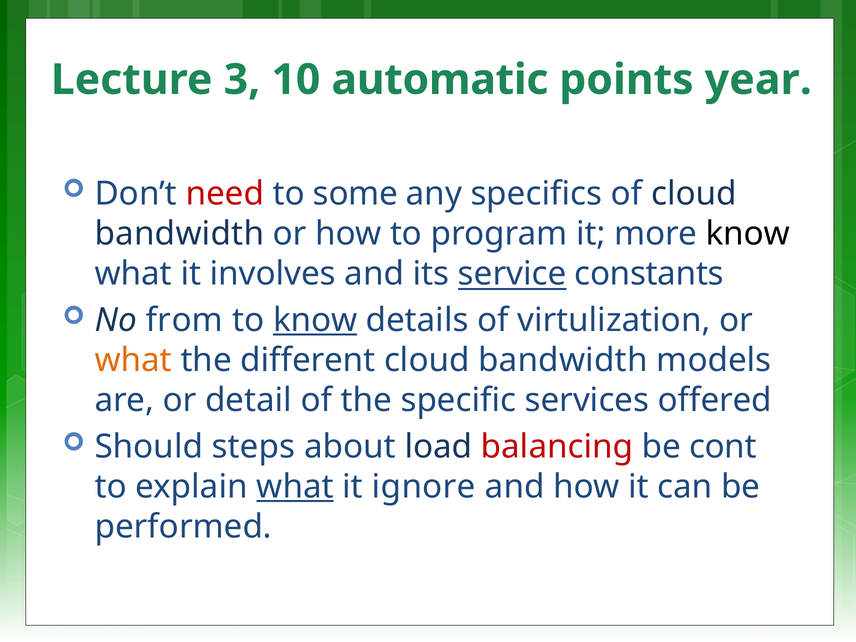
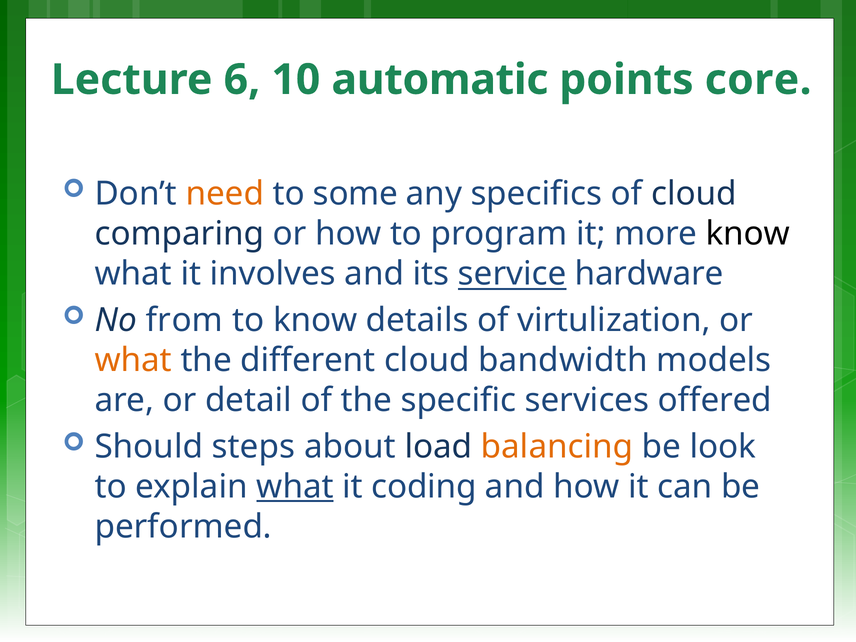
3: 3 -> 6 (242, 80)
year: year -> core (758, 80)
need colour: red -> orange (225, 194)
bandwidth: bandwidth -> comparing (179, 234)
constants: constants -> hardware (649, 274)
know underline: present -> none (315, 320)
balancing colour: red -> orange (557, 447)
cont: cont -> look (723, 447)
ignore: ignore -> coding (424, 487)
